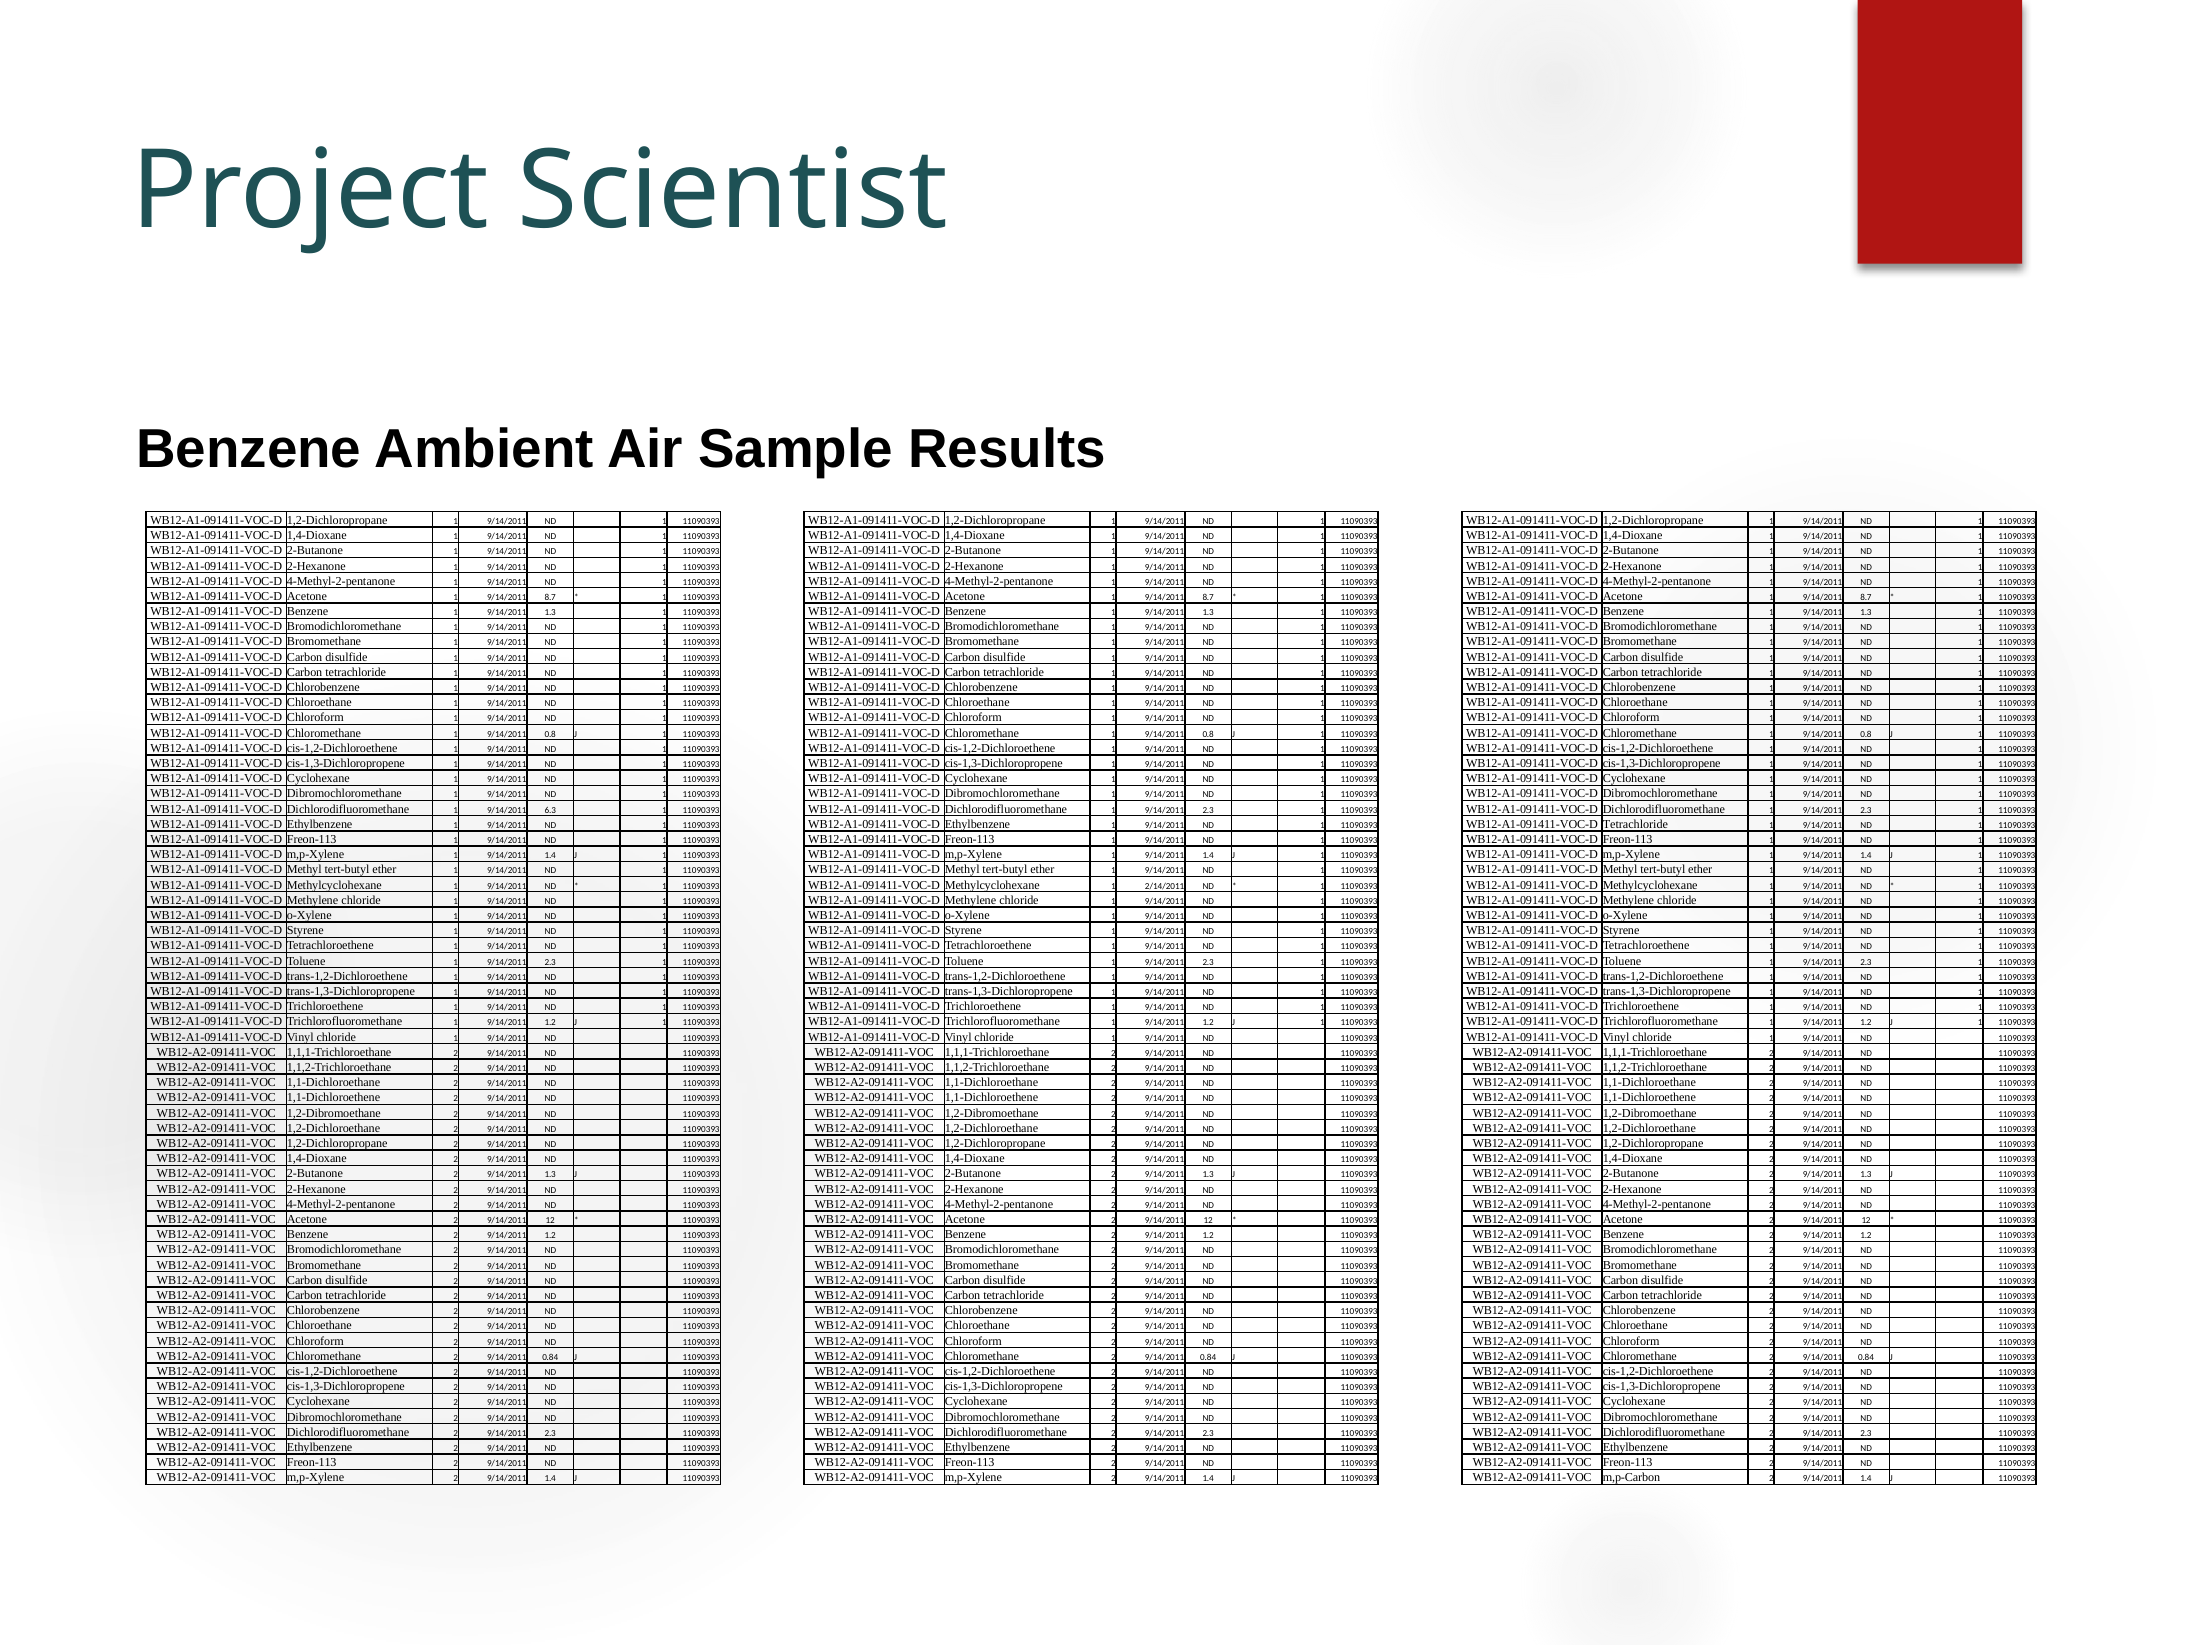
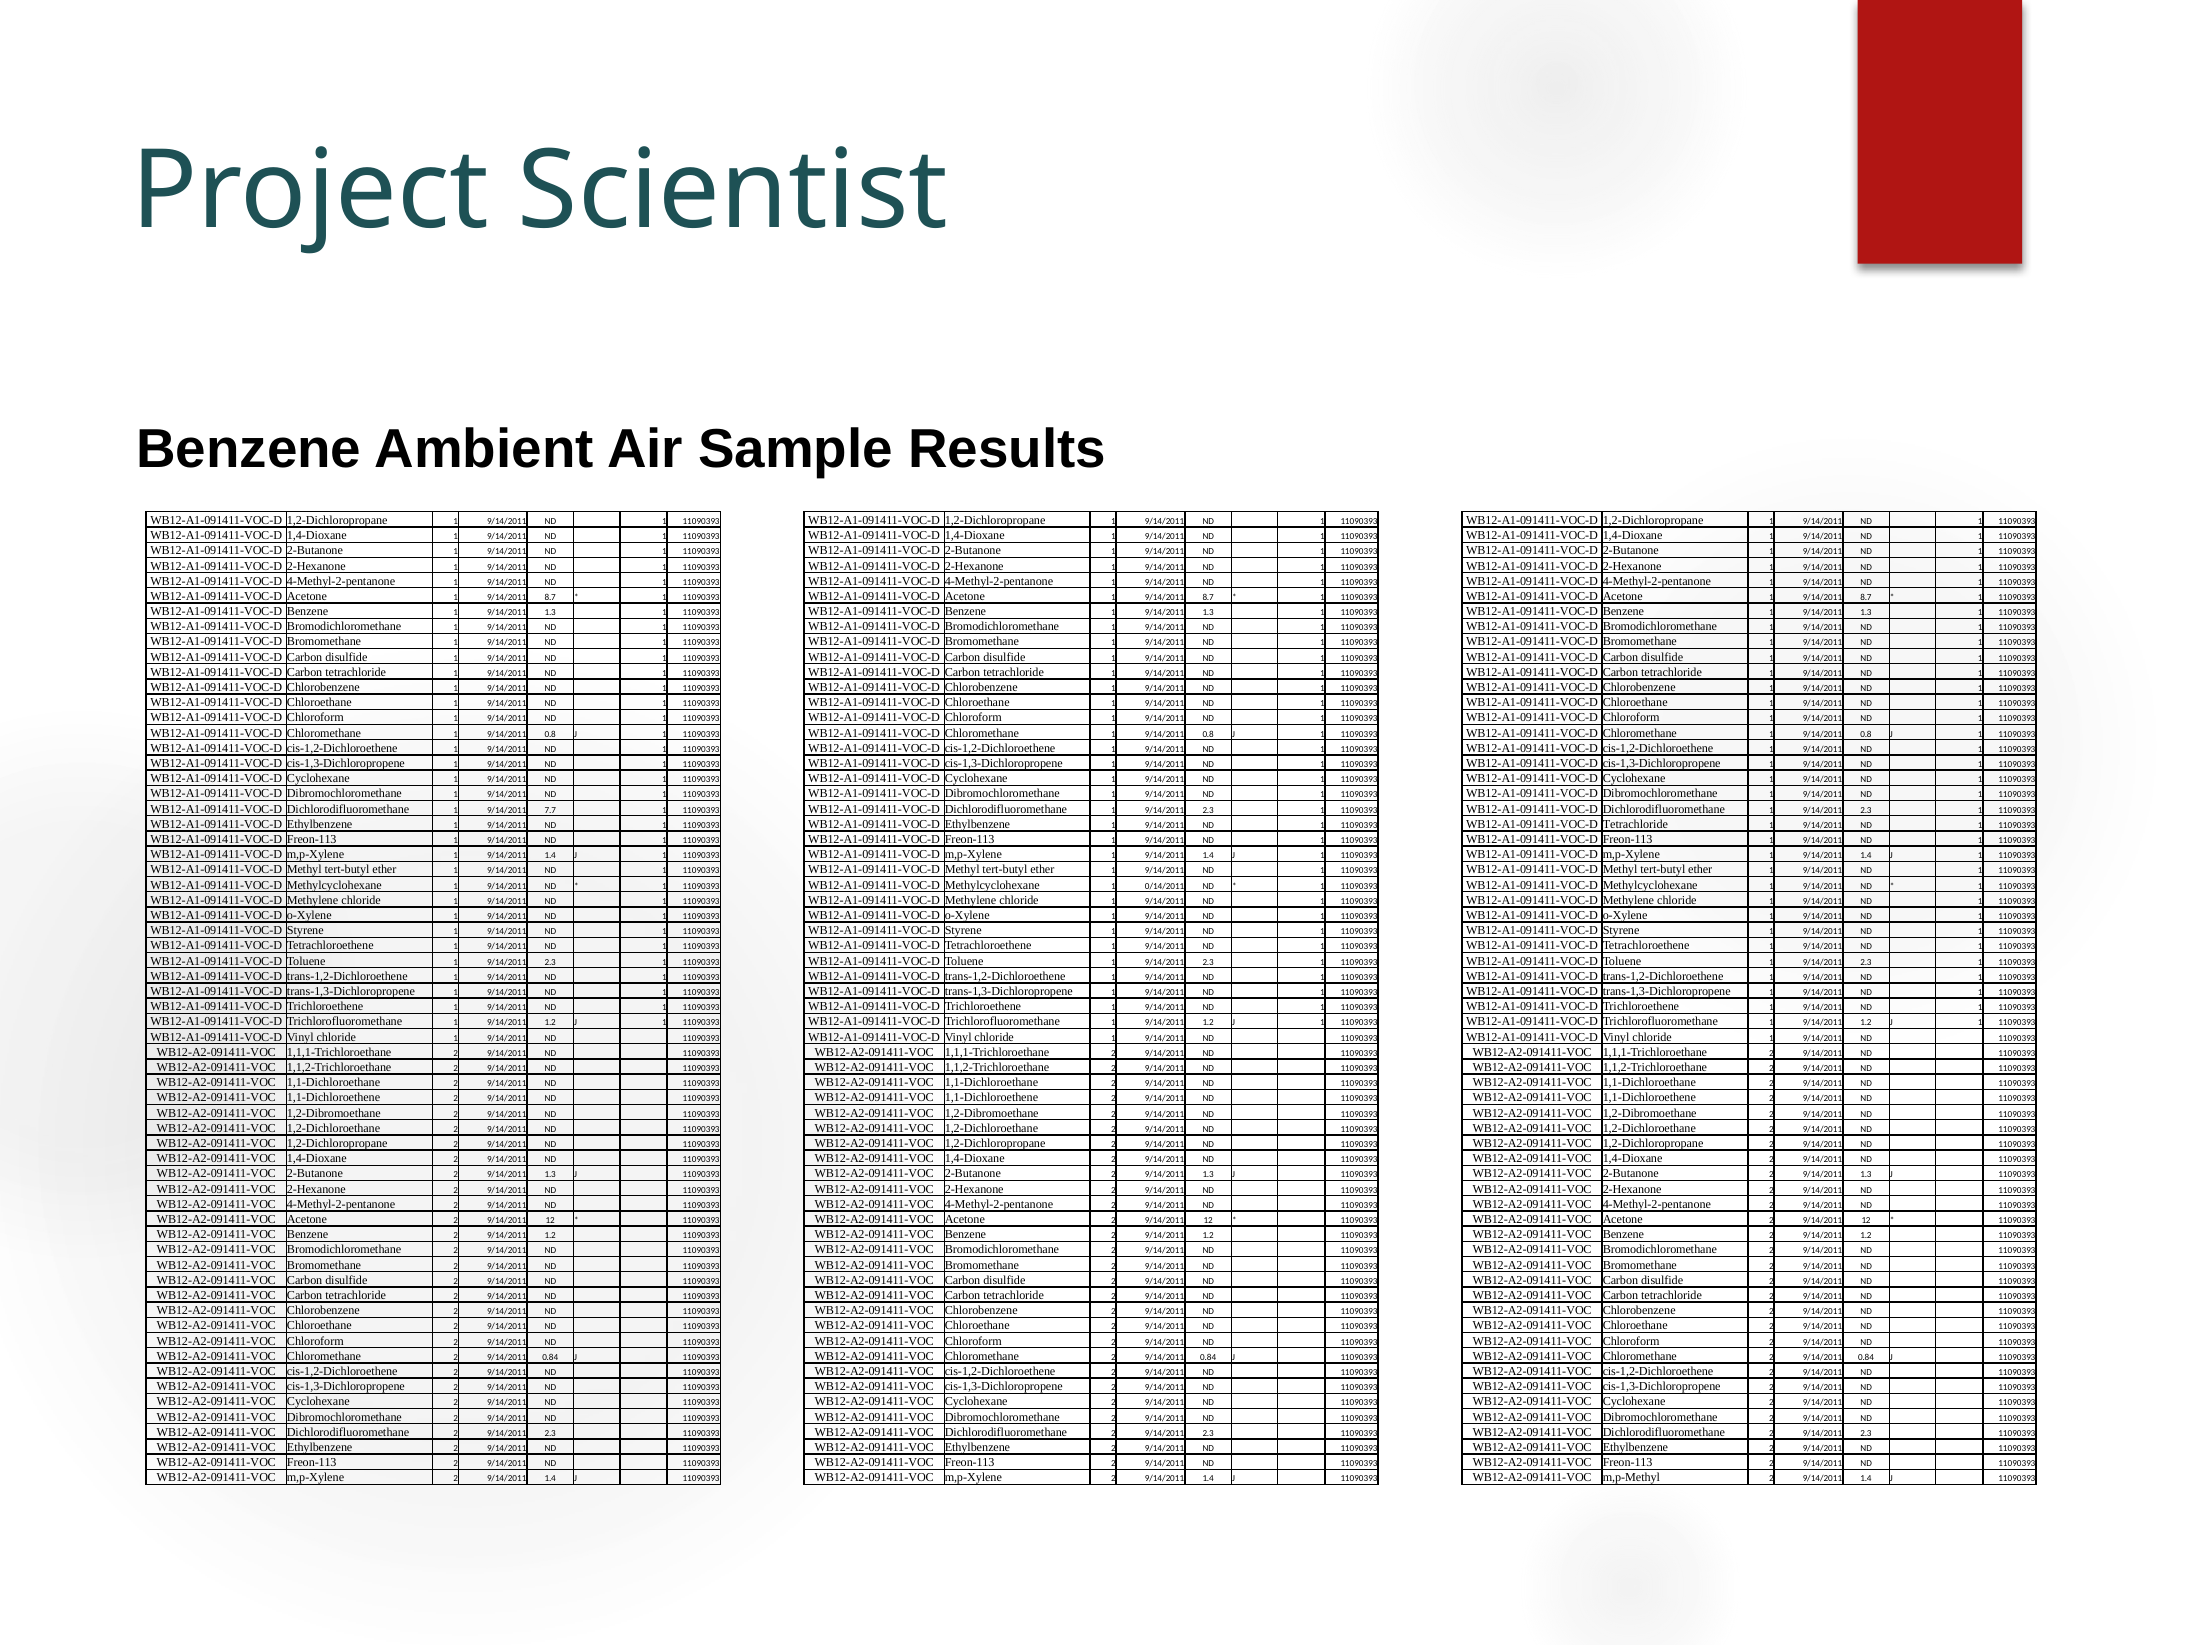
6.3: 6.3 -> 7.7 (550, 810)
2/14/2011: 2/14/2011 -> 0/14/2011 (1165, 886)
m,p-Carbon: m,p-Carbon -> m,p-Methyl (1631, 1478)
